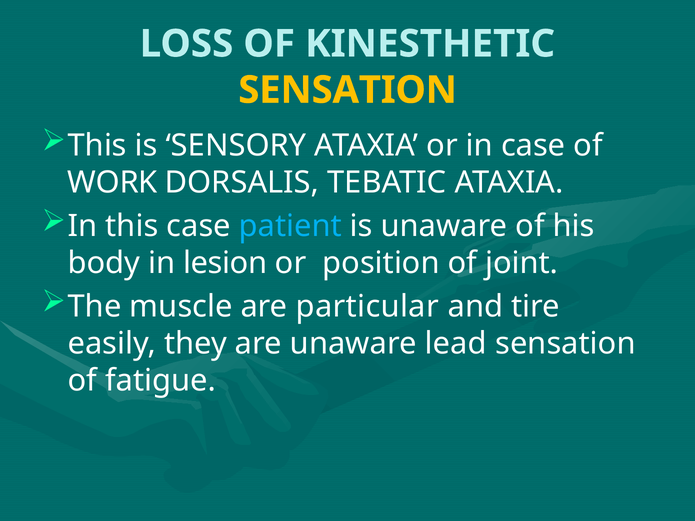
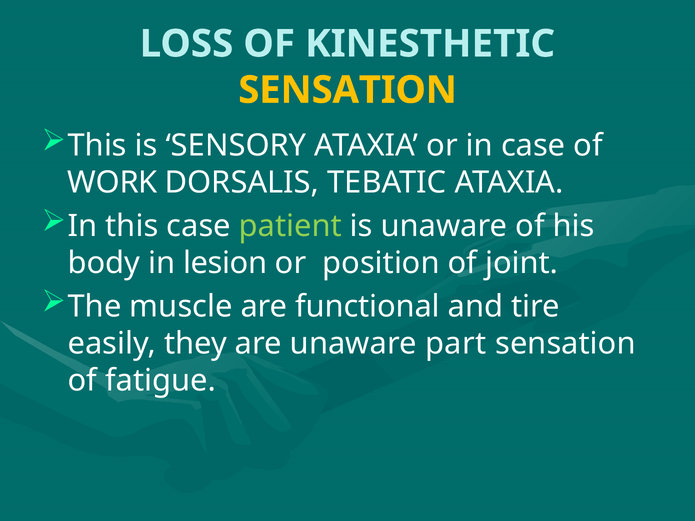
patient colour: light blue -> light green (290, 226)
particular: particular -> functional (368, 306)
lead: lead -> part (456, 344)
